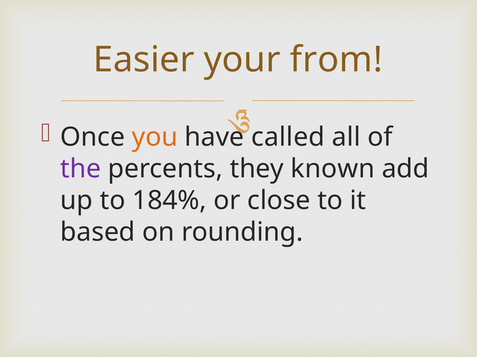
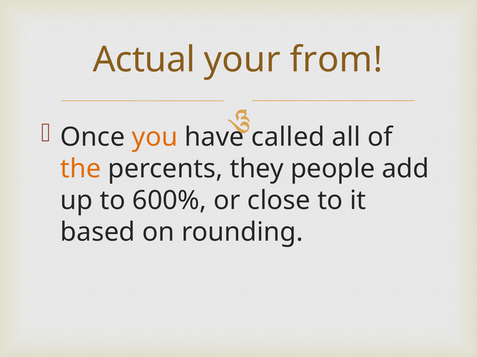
Easier: Easier -> Actual (144, 60)
the colour: purple -> orange (81, 169)
known: known -> people (333, 169)
184%: 184% -> 600% (169, 201)
